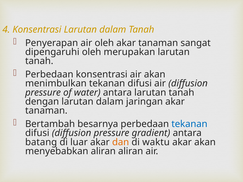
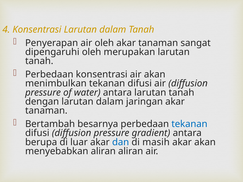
batang: batang -> berupa (41, 142)
dan colour: orange -> blue (121, 142)
waktu: waktu -> masih (156, 142)
